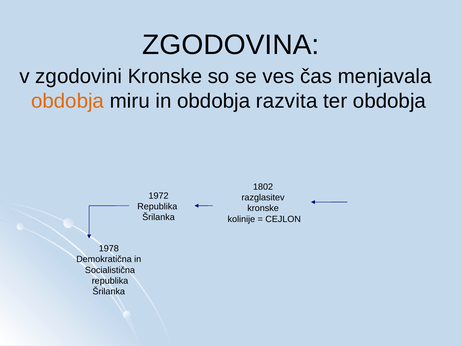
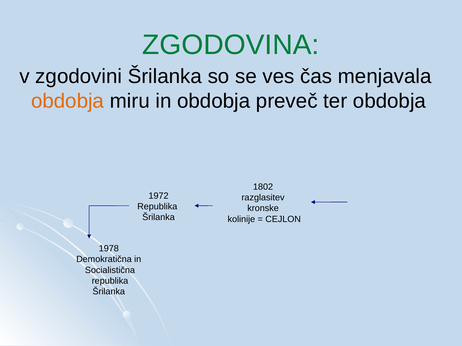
ZGODOVINA colour: black -> green (231, 45)
zgodovini Kronske: Kronske -> Šrilanka (165, 77)
razvita: razvita -> preveč (287, 101)
